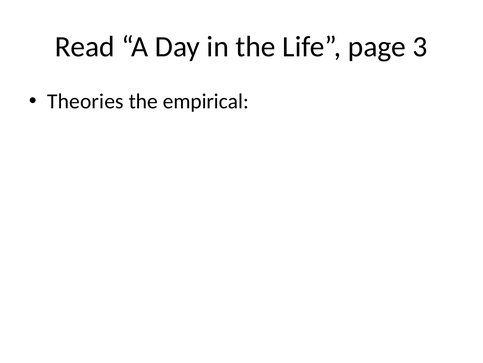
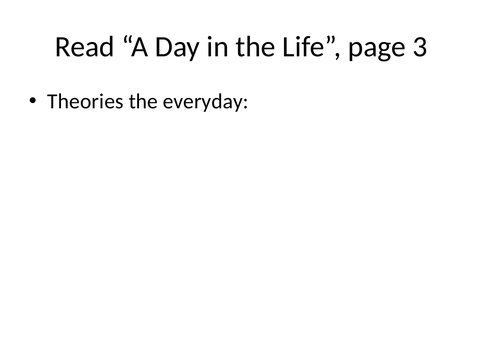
empirical: empirical -> everyday (206, 101)
